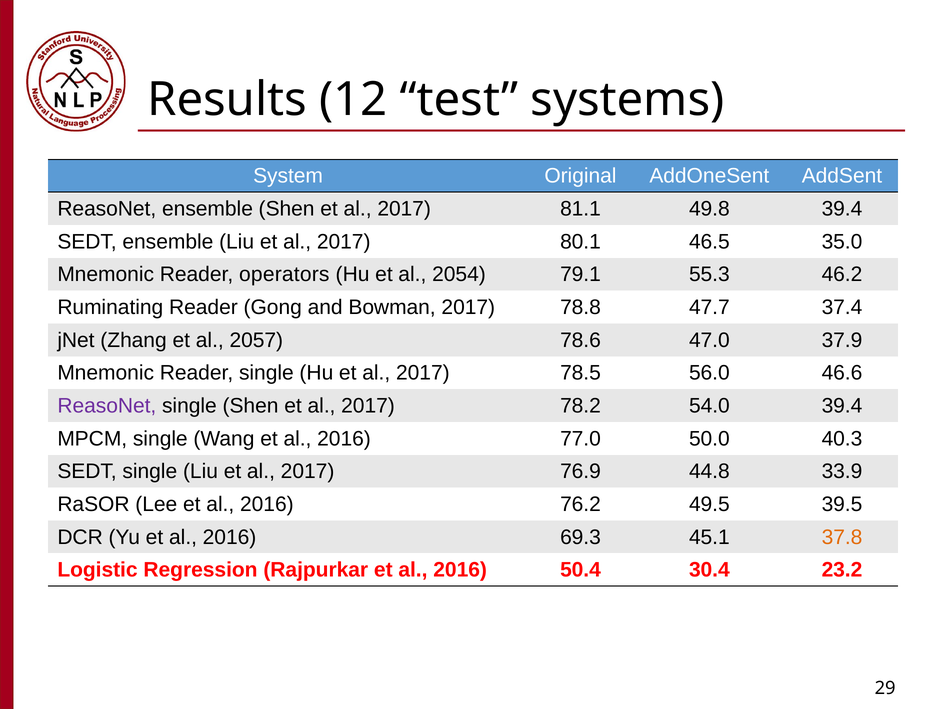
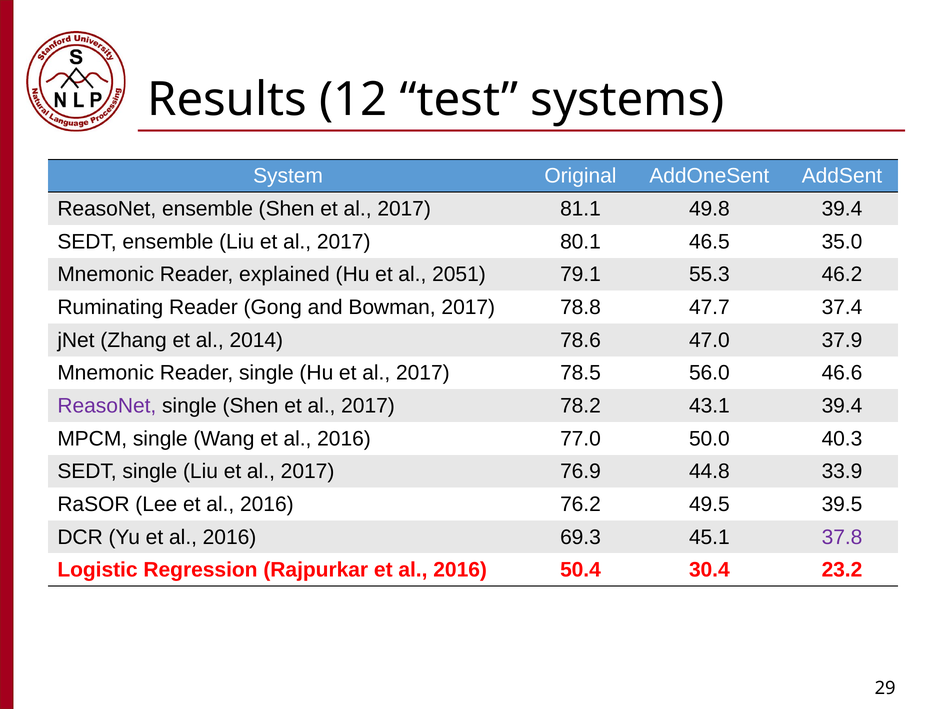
operators: operators -> explained (284, 275)
2054: 2054 -> 2051 (459, 275)
2057: 2057 -> 2014 (256, 340)
54.0: 54.0 -> 43.1 (709, 406)
37.8 colour: orange -> purple (842, 538)
